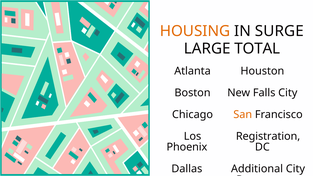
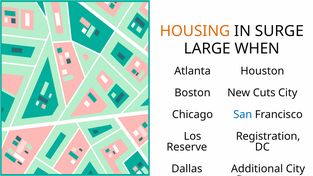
TOTAL: TOTAL -> WHEN (257, 49)
Falls: Falls -> Cuts (264, 93)
San colour: orange -> blue (243, 115)
Phoenix: Phoenix -> Reserve (187, 147)
